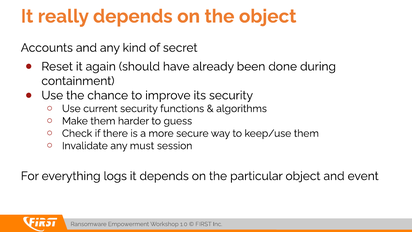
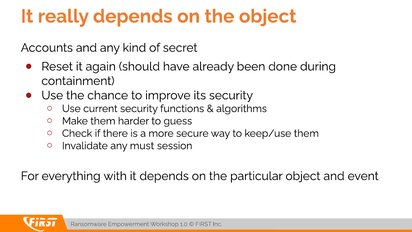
logs: logs -> with (115, 176)
